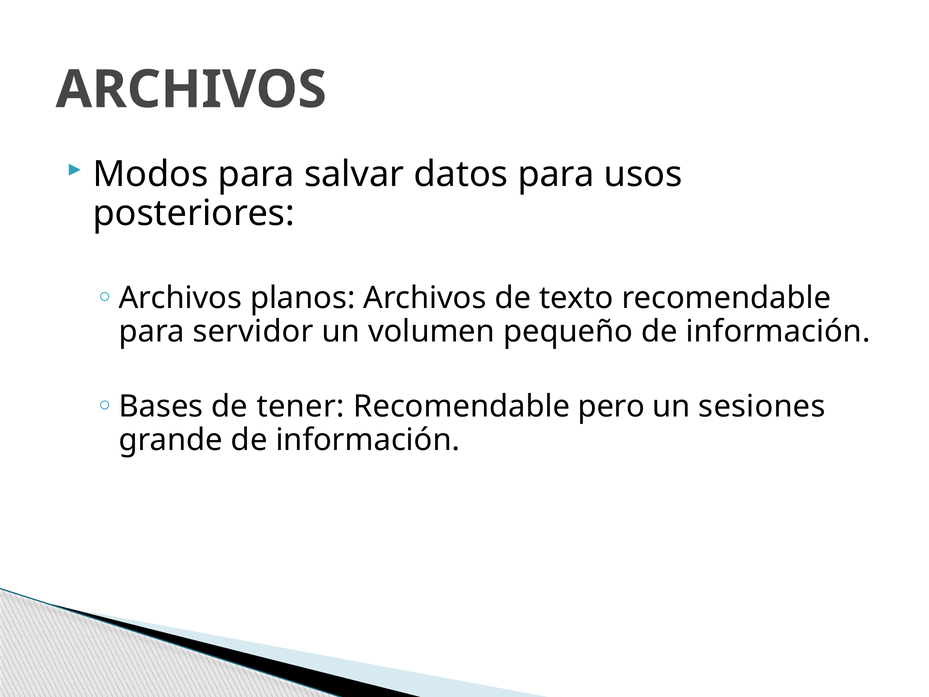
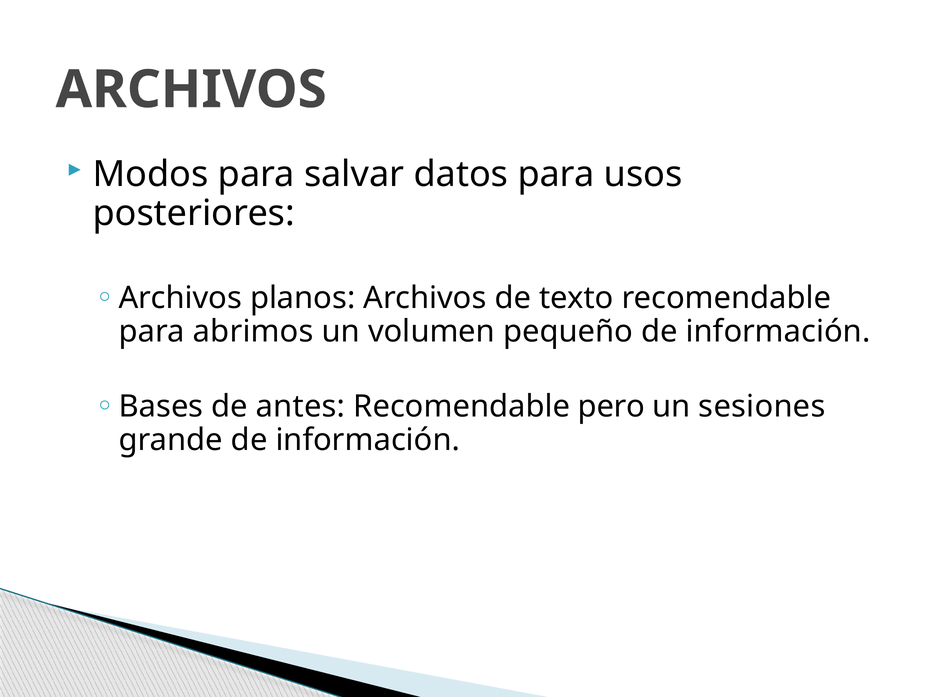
servidor: servidor -> abrimos (253, 331)
tener: tener -> antes (301, 406)
